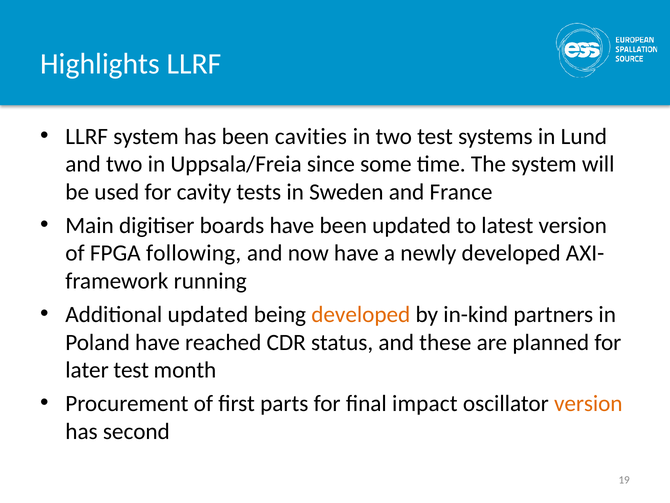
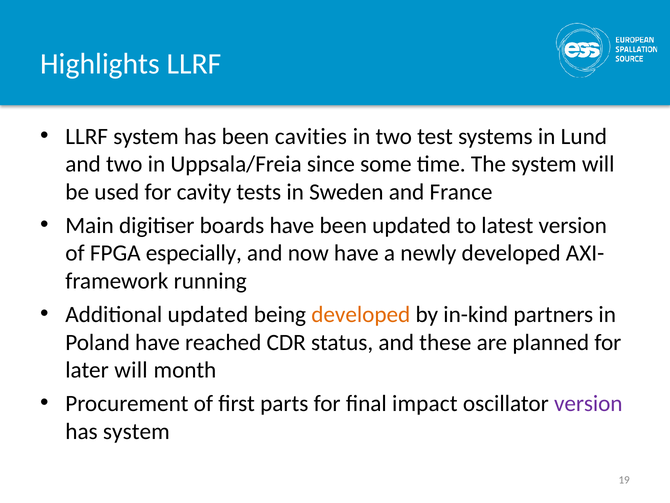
following: following -> especially (194, 253)
later test: test -> will (131, 370)
version colour: orange -> purple (588, 403)
has second: second -> system (136, 431)
